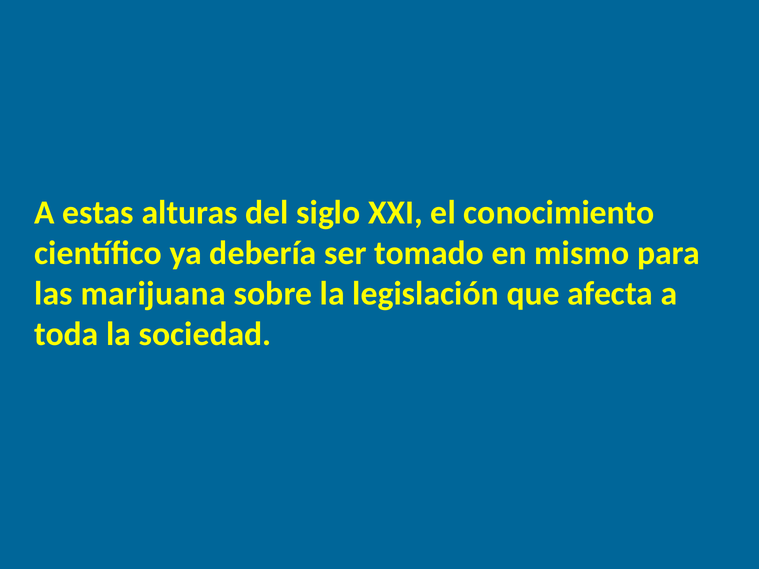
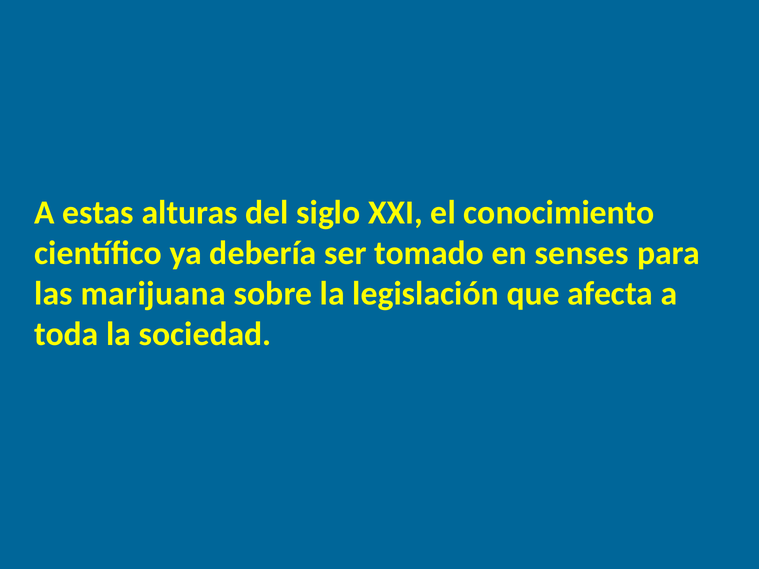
mismo: mismo -> senses (582, 253)
